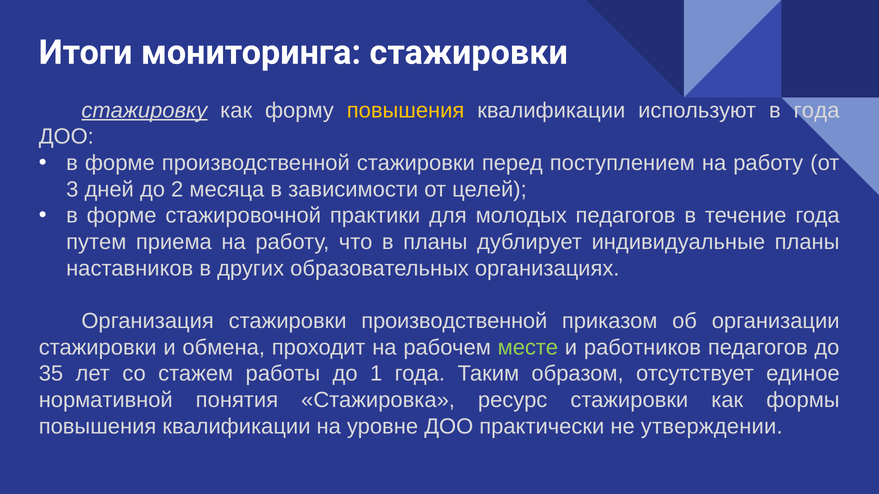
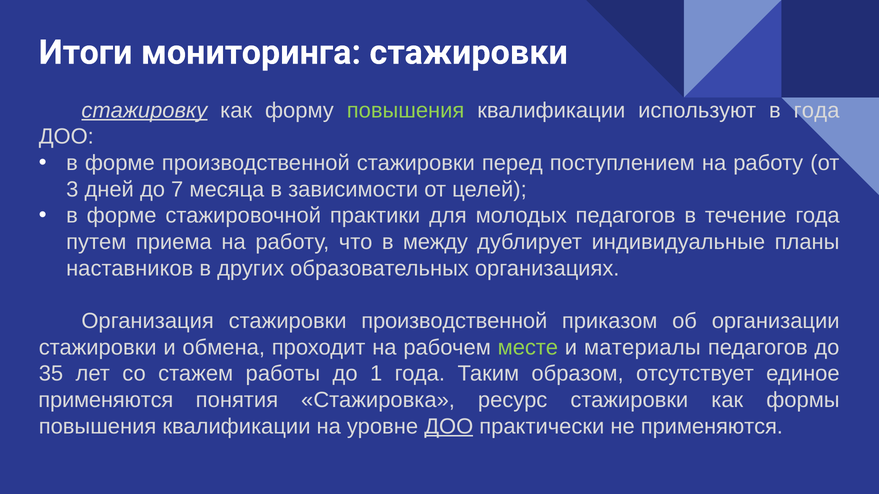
повышения colour: yellow -> light green (406, 110)
2: 2 -> 7 (177, 189)
в планы: планы -> между (435, 242)
работников: работников -> материалы (642, 348)
нормативной: нормативной -> применяются (106, 400)
ДОО underline: none -> present (449, 427)
не утверждении: утверждении -> применяются (712, 427)
